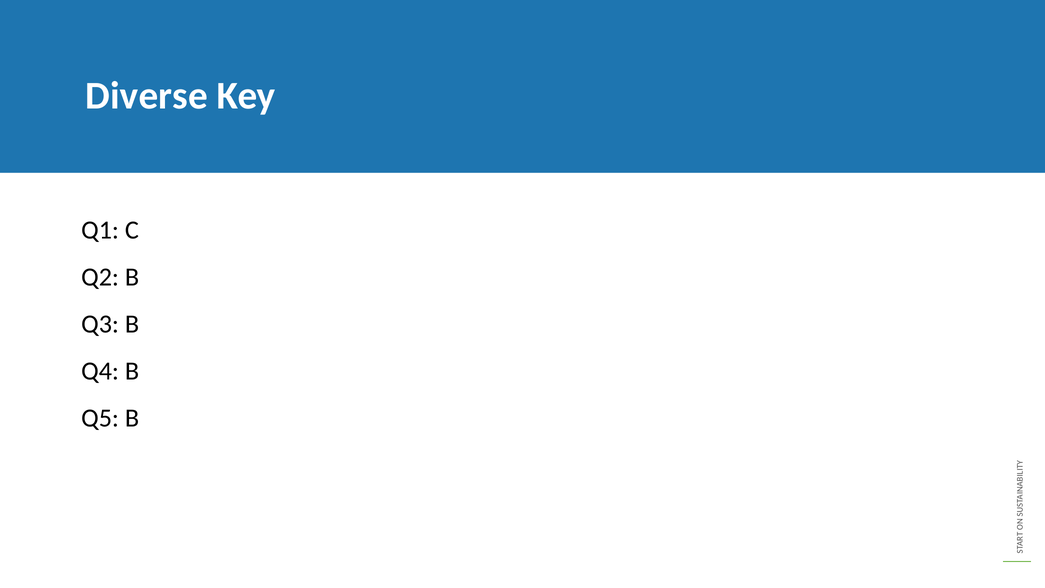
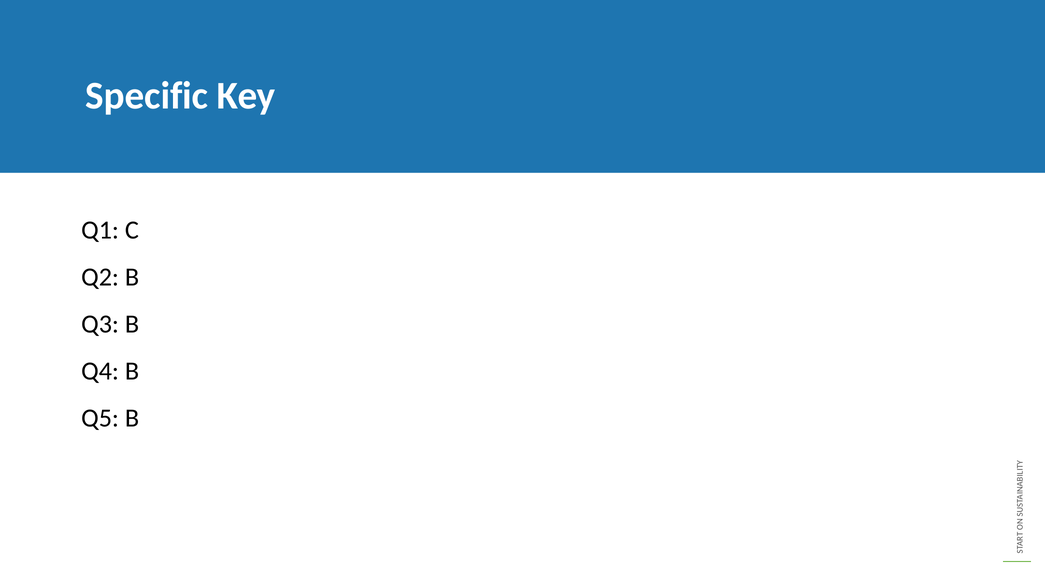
Diverse: Diverse -> Specific (147, 96)
